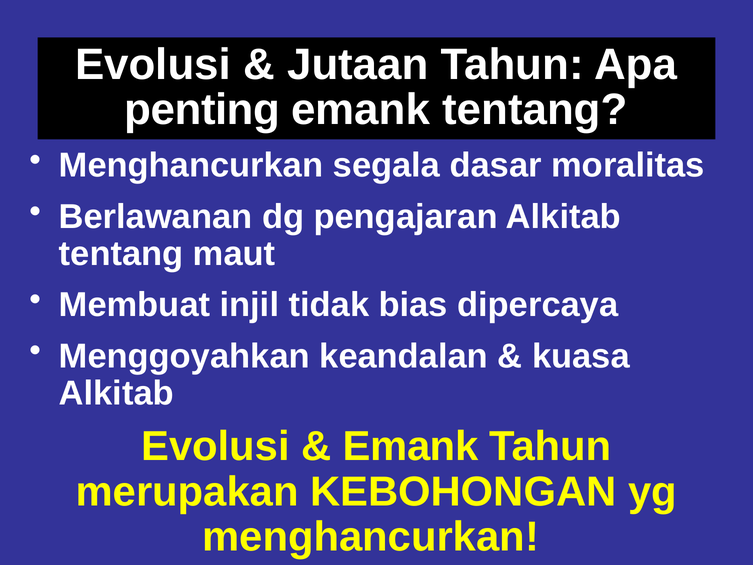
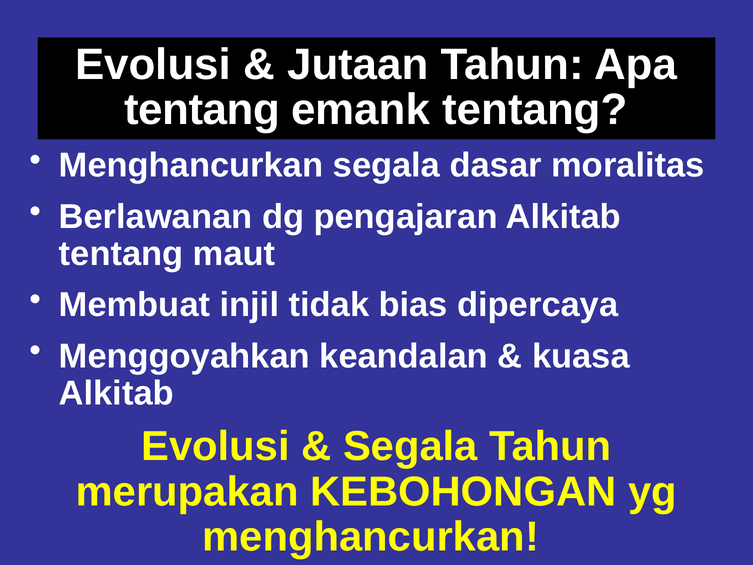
penting: penting -> tentang (202, 110)
Emank: Emank -> Segala (410, 446)
